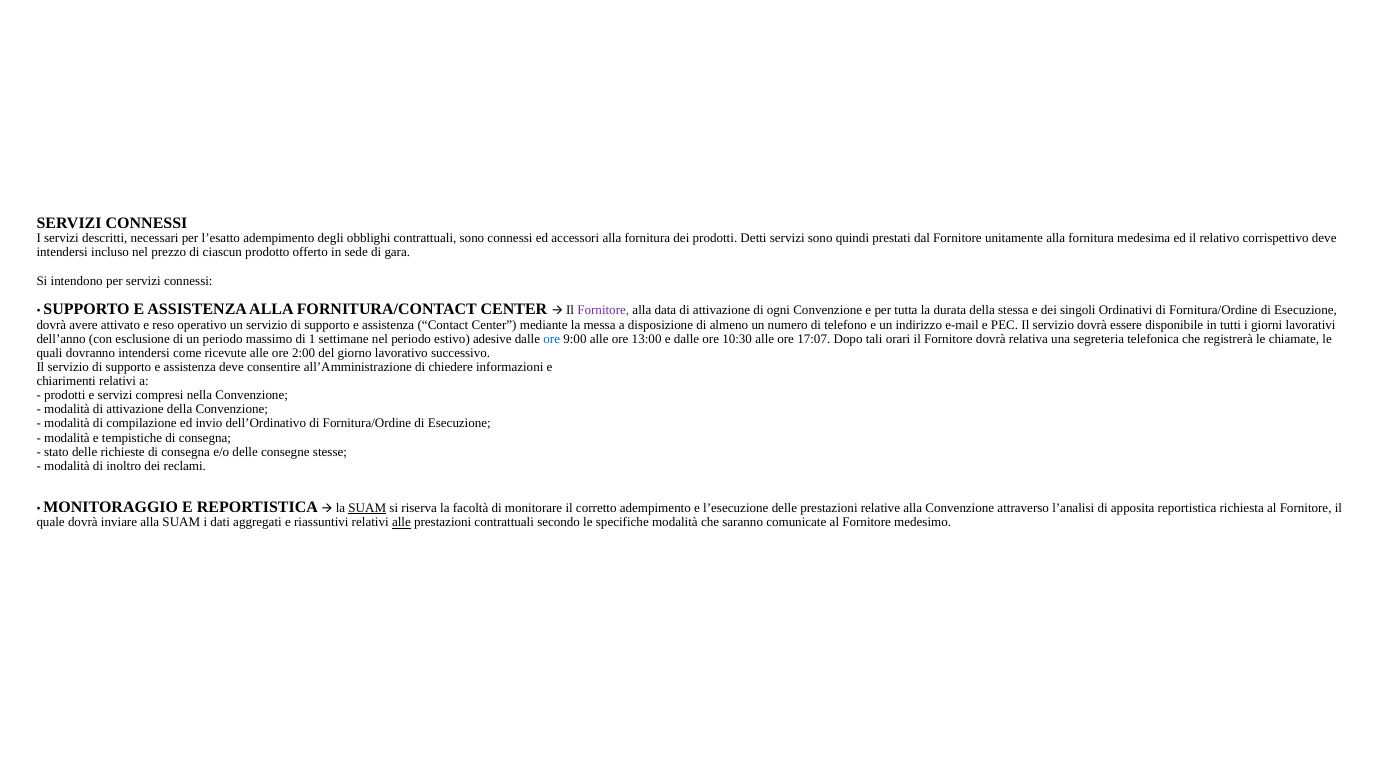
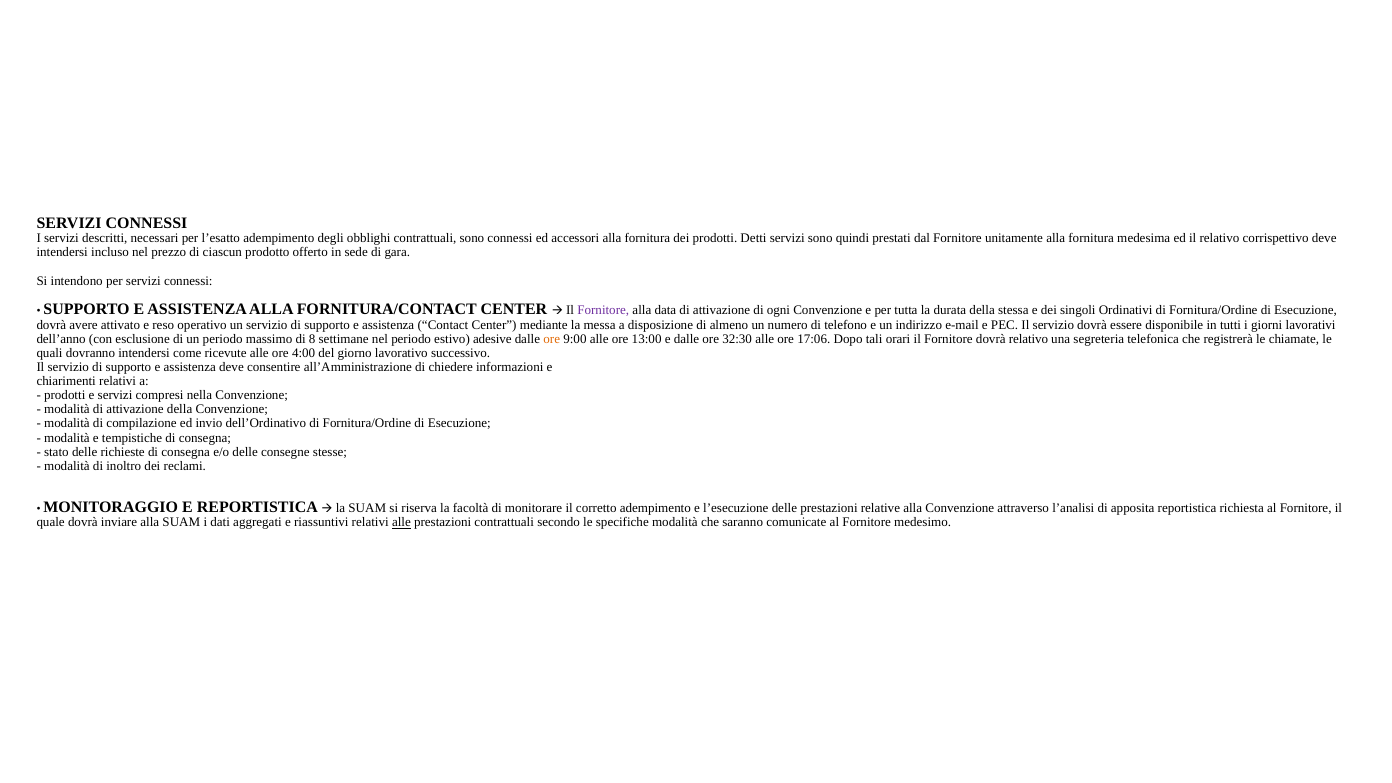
1: 1 -> 8 (312, 339)
ore colour: blue -> orange (552, 339)
10:30: 10:30 -> 32:30 (737, 339)
17:07: 17:07 -> 17:06 (814, 339)
dovrà relativa: relativa -> relativo (1029, 339)
2:00: 2:00 -> 4:00 (304, 353)
SUAM underline: present -> none (367, 508)
